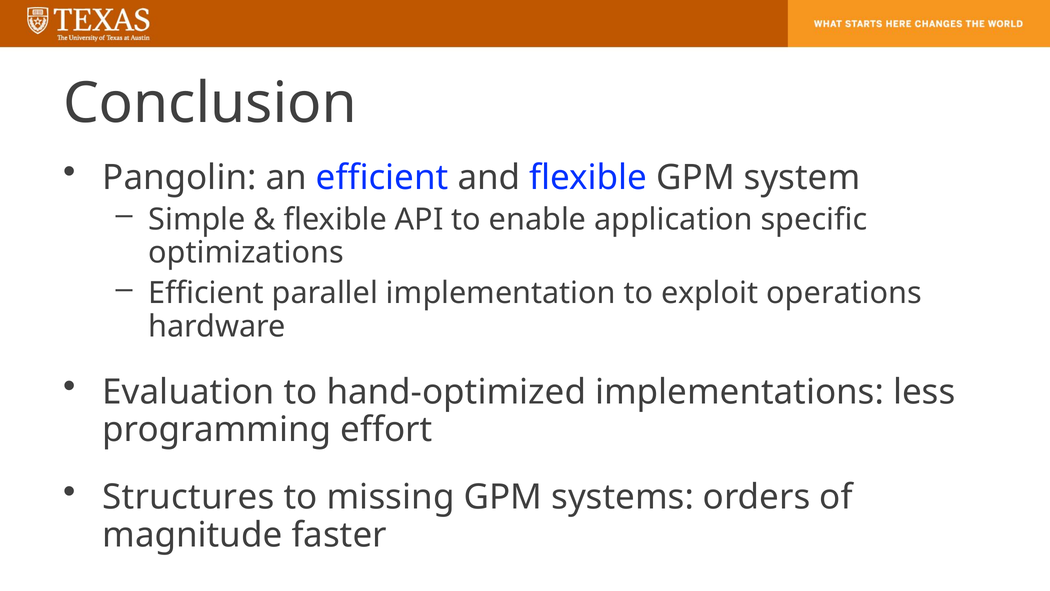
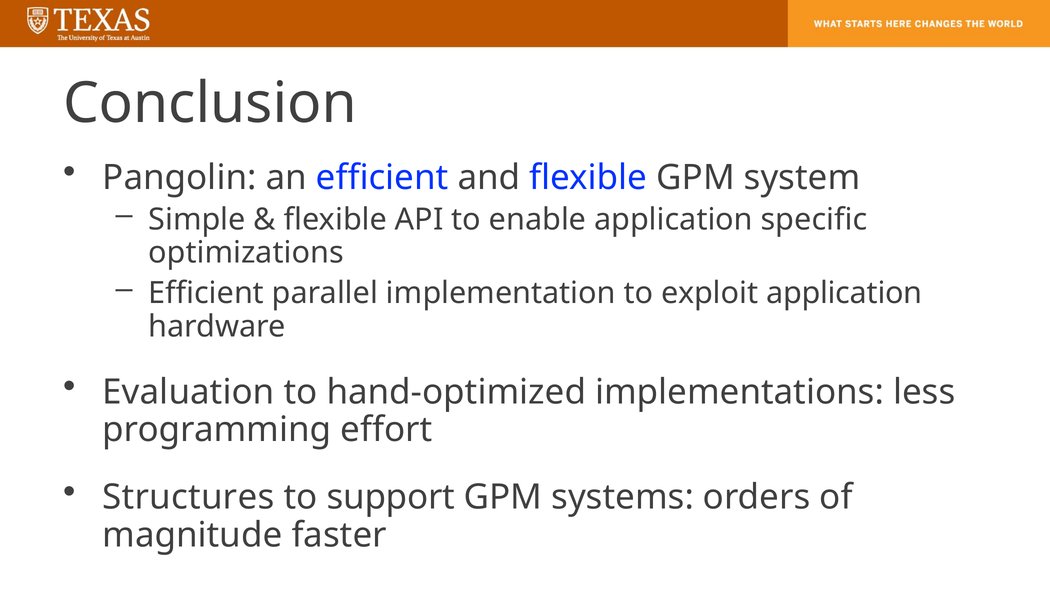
exploit operations: operations -> application (844, 293)
missing: missing -> support (391, 497)
